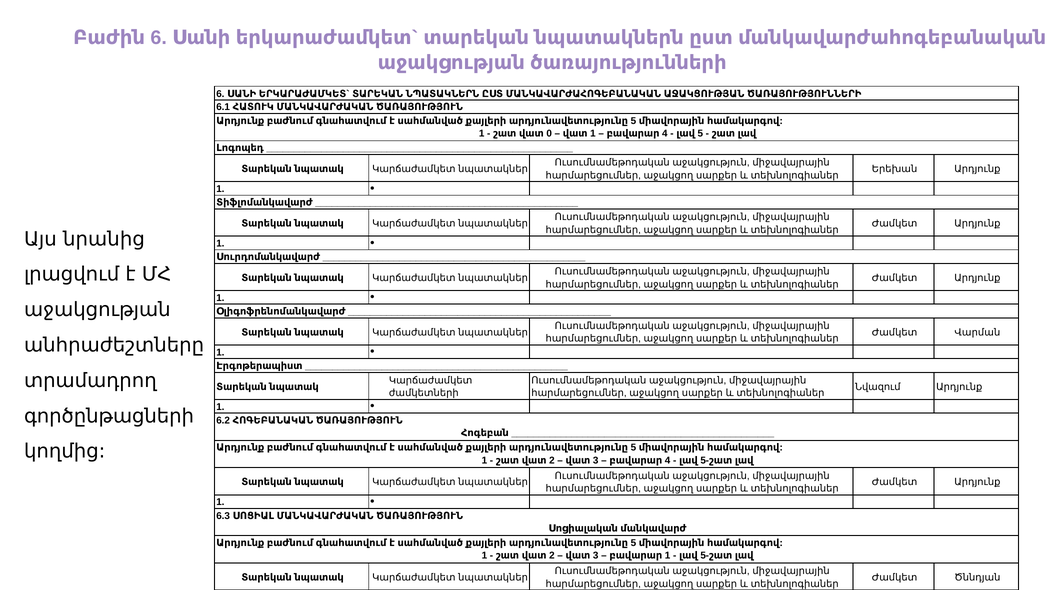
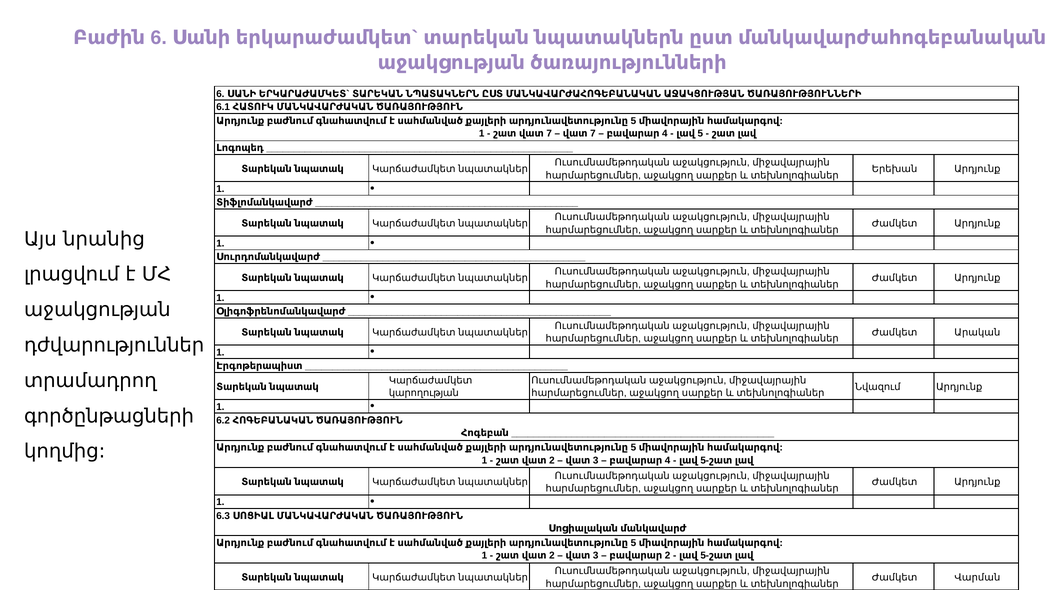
0: 0 -> 7 (549, 134)
1: 1 -> 7 (593, 134)
Վարման: Վարման -> Արական (977, 332)
անհրաժեշտները: անհրաժեշտները -> դժվարություններ (114, 345)
ժամկետների: ժամկետների -> կարողության (424, 393)
1: 1 -> 2 (668, 556)
Ծննդյան: Ծննդյան -> Վարման (977, 578)
